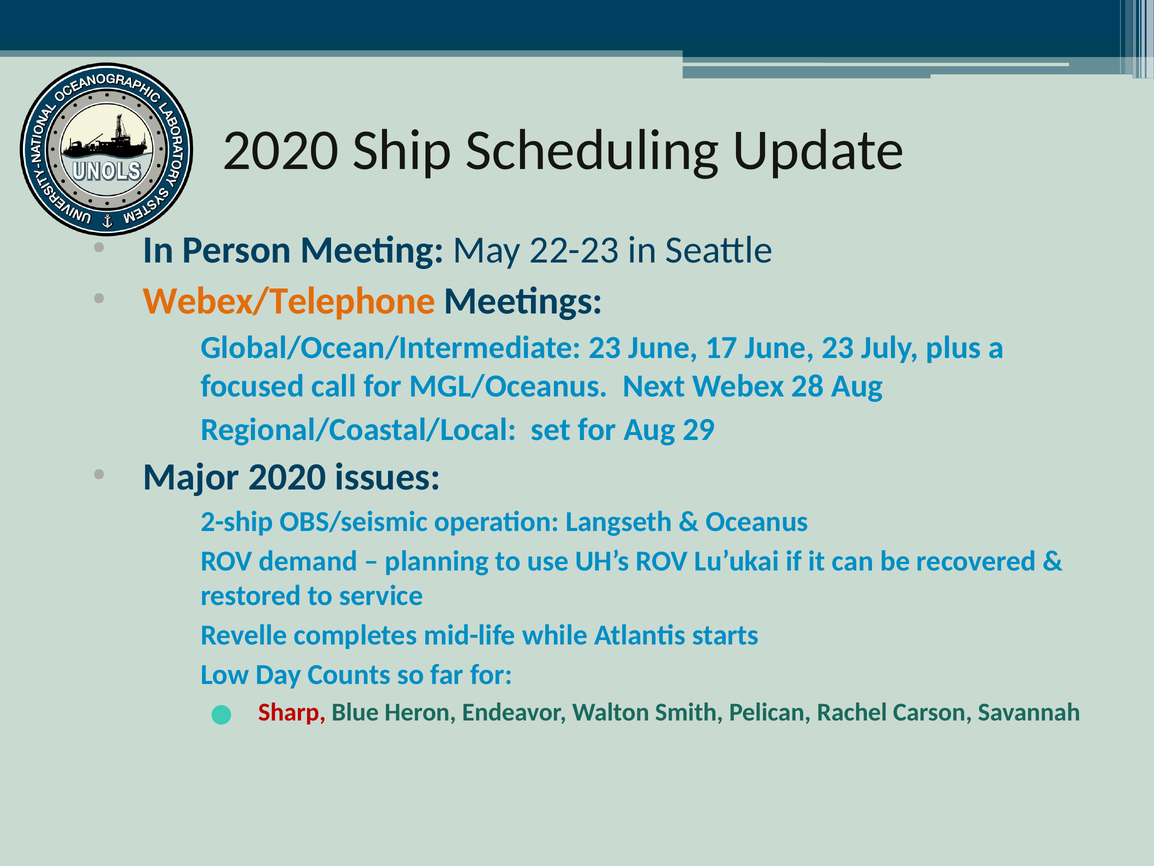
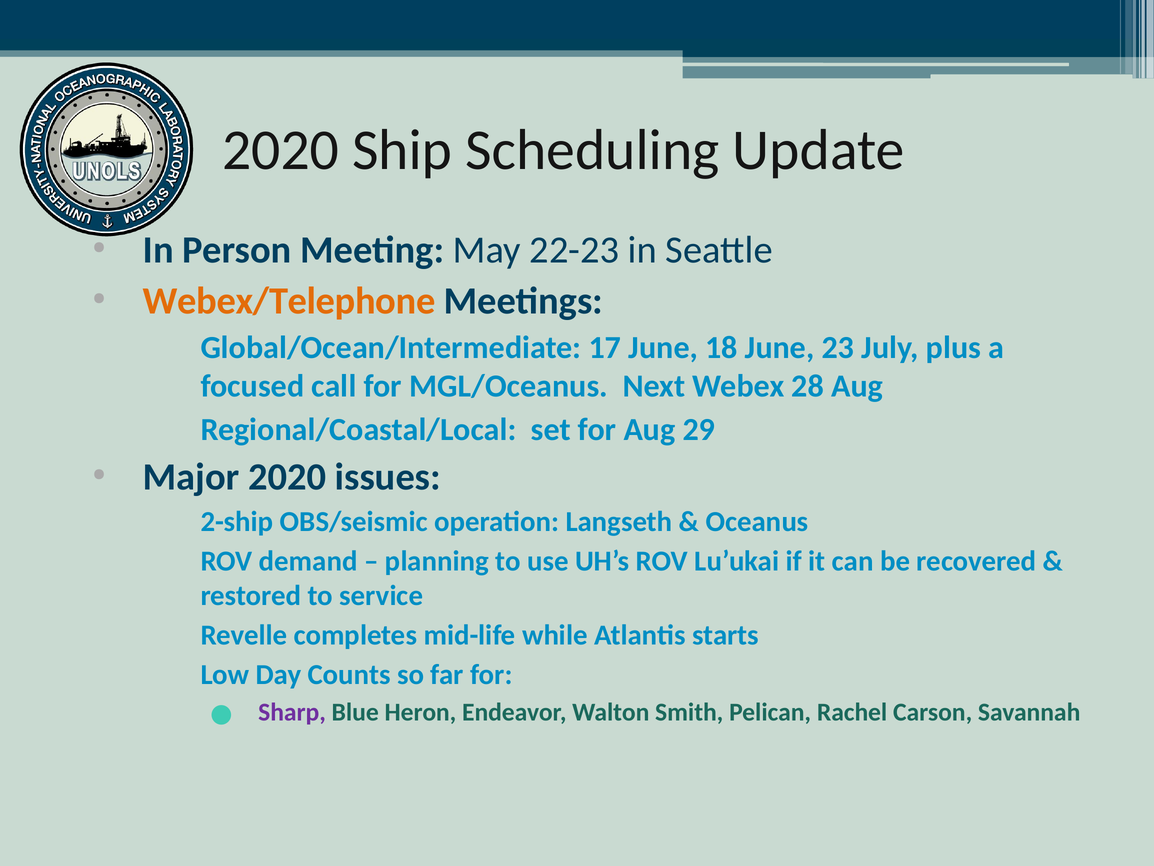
Global/Ocean/Intermediate 23: 23 -> 17 (605, 348)
17: 17 -> 18 (721, 348)
Sharp colour: red -> purple (292, 712)
